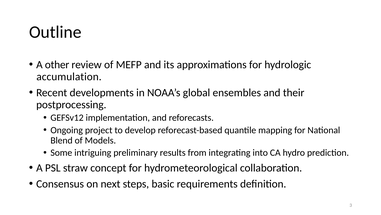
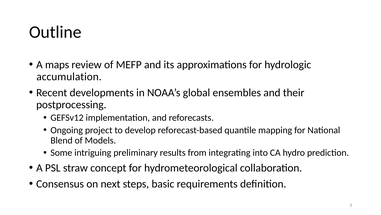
other: other -> maps (57, 64)
